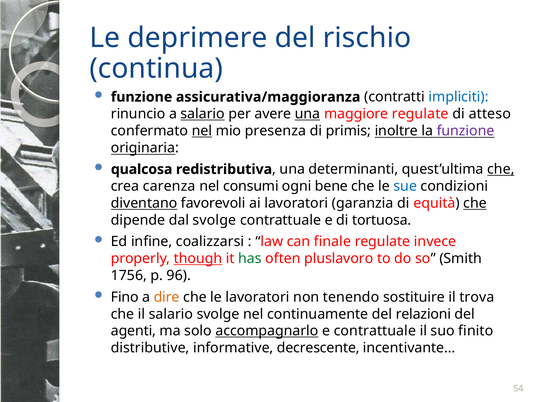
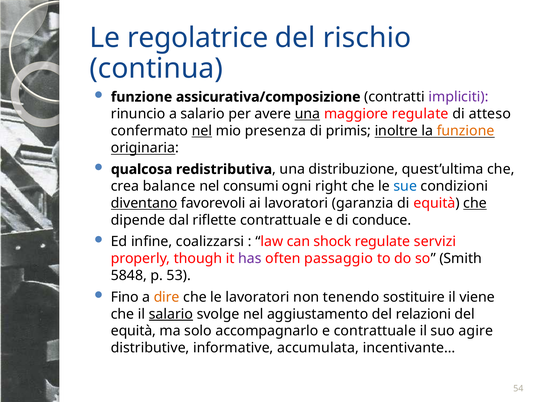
deprimere: deprimere -> regolatrice (198, 38)
assicurativa/maggioranza: assicurativa/maggioranza -> assicurativa/composizione (268, 97)
impliciti colour: blue -> purple (458, 97)
salario underline: present -> none (203, 114)
funzione colour: purple -> orange (466, 131)
determinanti: determinanti -> distribuzione (353, 169)
che underline: present -> none (501, 169)
carenza: carenza -> balance (169, 186)
bene: bene -> right (331, 186)
dal svolge: svolge -> riflette (215, 220)
tortuosa: tortuosa -> conduce (382, 220)
finale: finale -> shock (333, 242)
invece: invece -> servizi (435, 242)
though underline: present -> none (198, 259)
has colour: green -> purple (250, 259)
pluslavoro: pluslavoro -> passaggio (339, 259)
1756: 1756 -> 5848 (129, 276)
96: 96 -> 53 (179, 276)
trova: trova -> viene (477, 297)
salario underline: none -> present (171, 314)
continuamente: continuamente -> aggiustamento (318, 314)
agenti: agenti -> equità (133, 331)
accompagnarlo underline: present -> none (267, 331)
finito: finito -> agire (476, 331)
decrescente: decrescente -> accumulata (318, 348)
